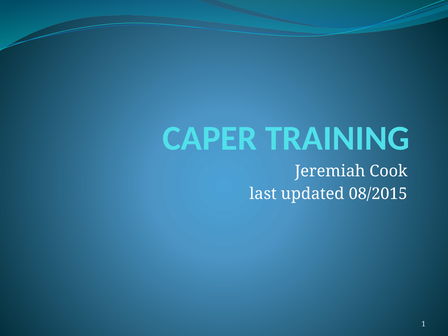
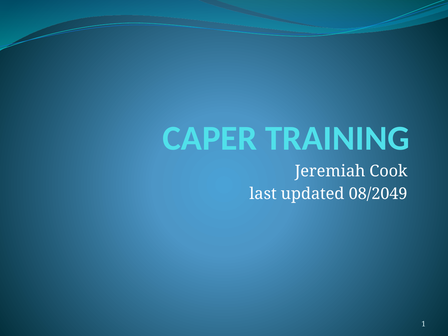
08/2015: 08/2015 -> 08/2049 (378, 194)
